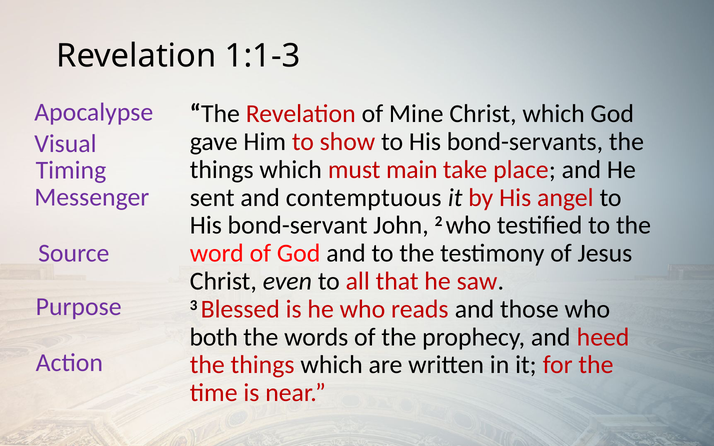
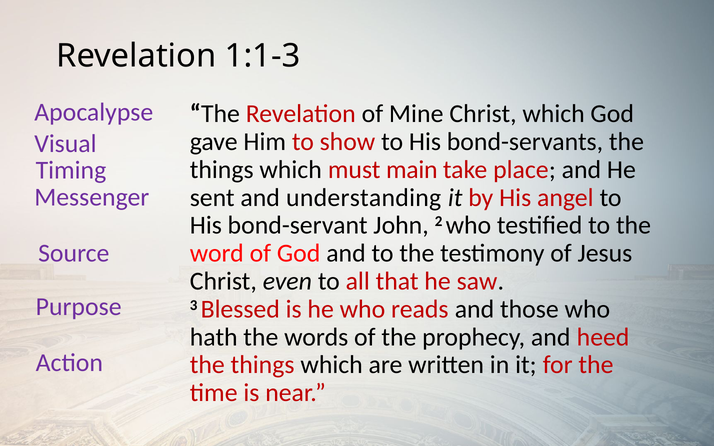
contemptuous: contemptuous -> understanding (364, 198)
both: both -> hath (214, 337)
